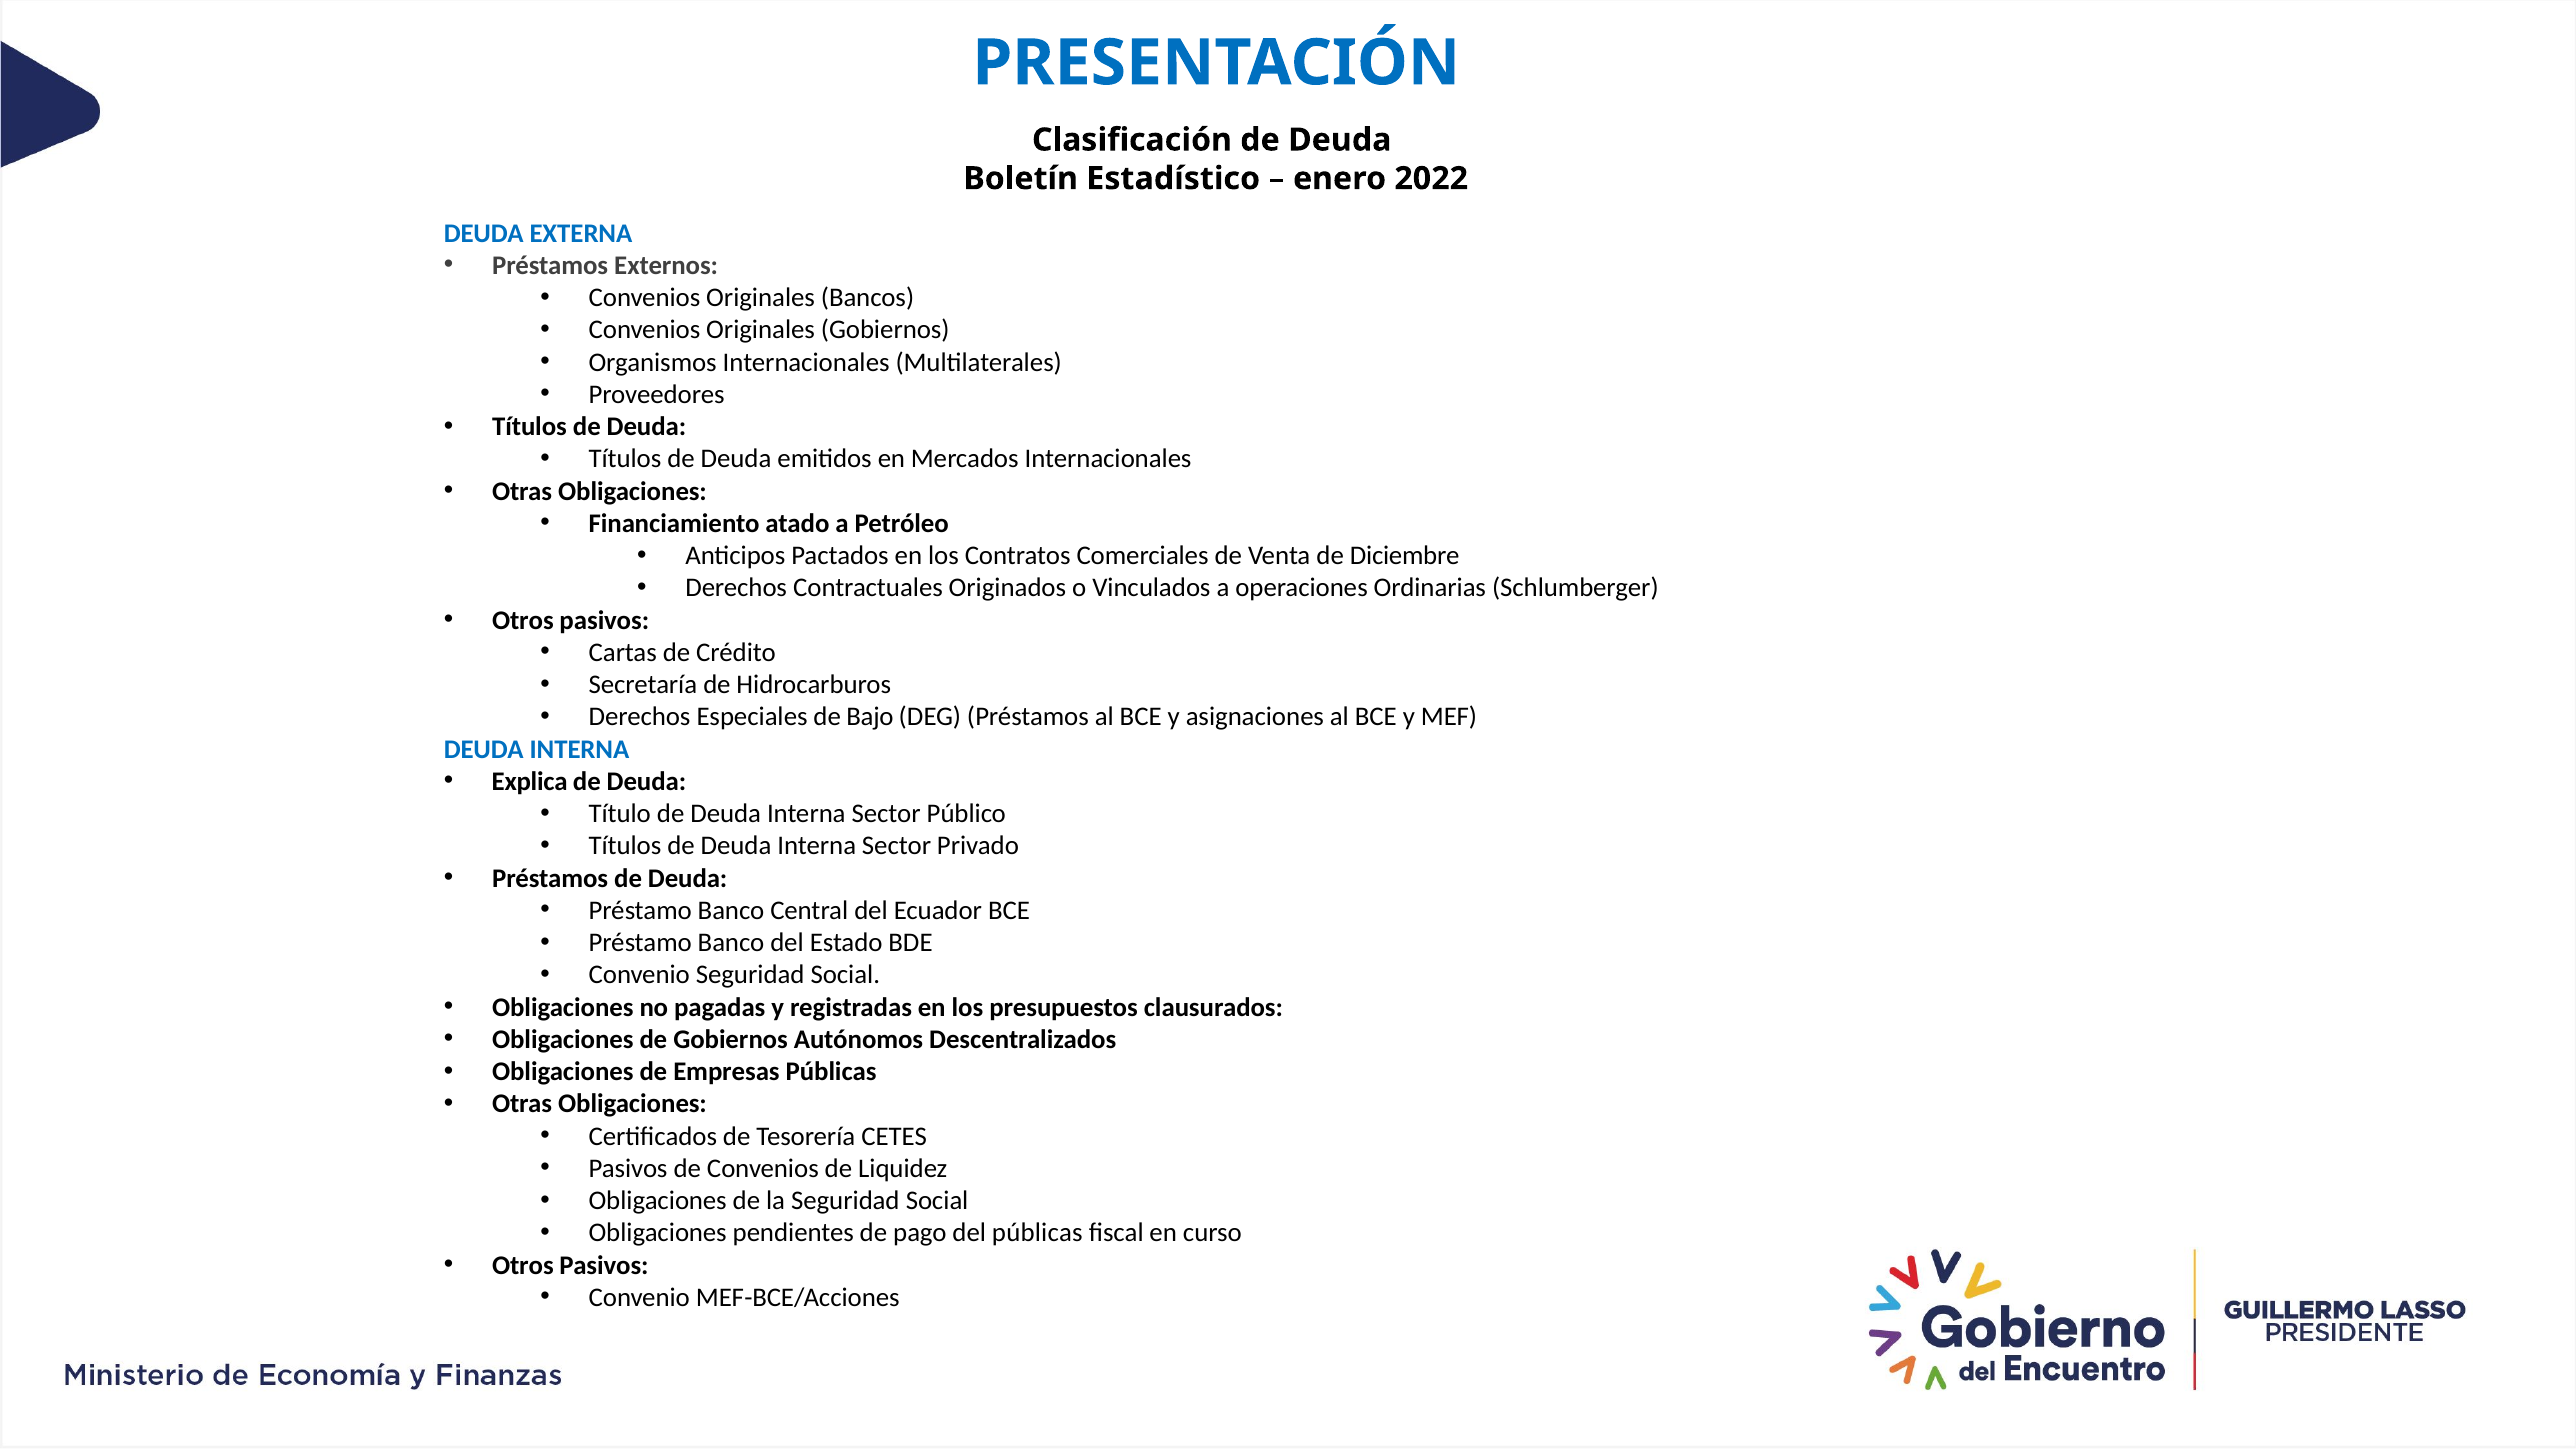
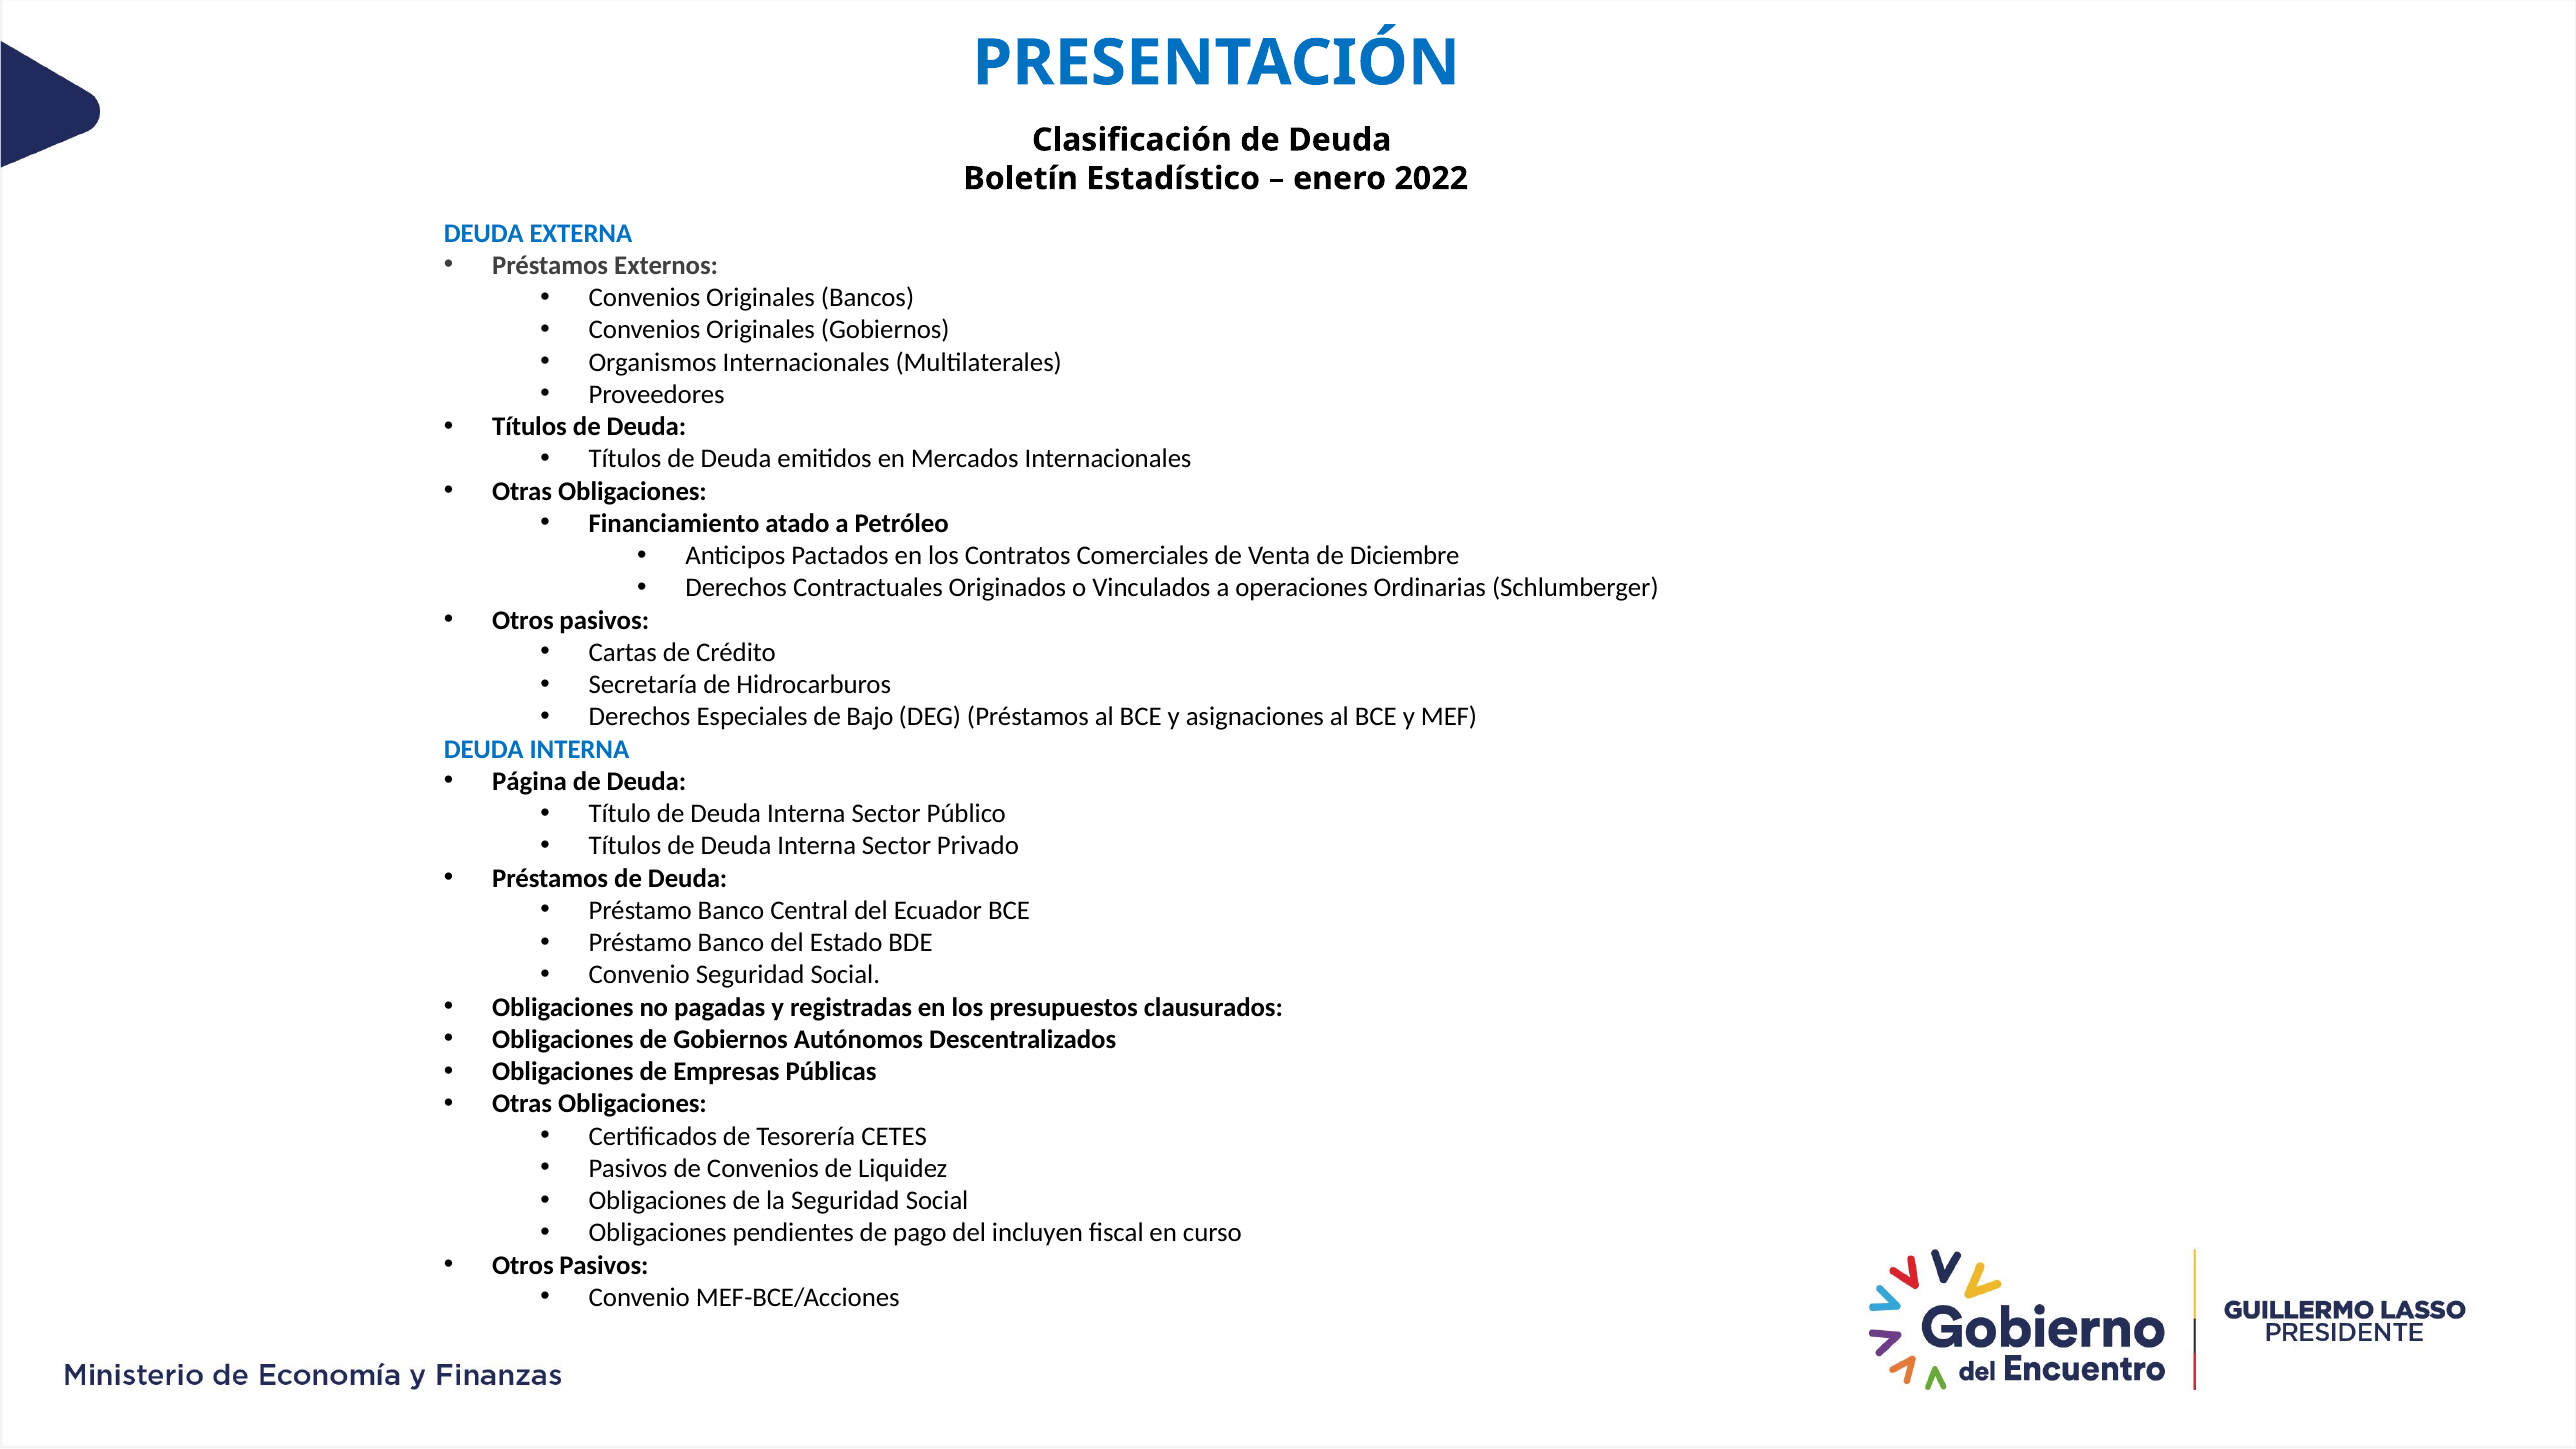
Explica: Explica -> Página (529, 782)
del públicas: públicas -> incluyen (1037, 1233)
